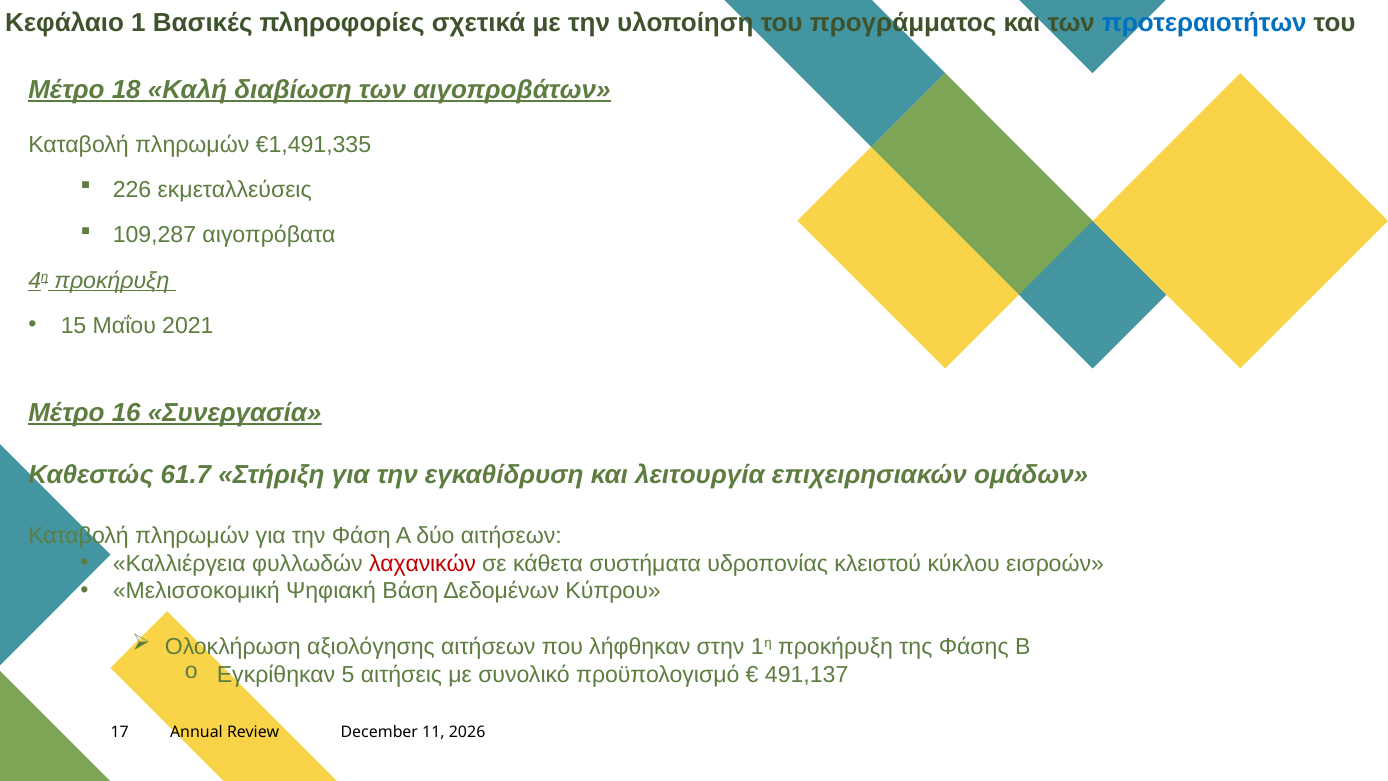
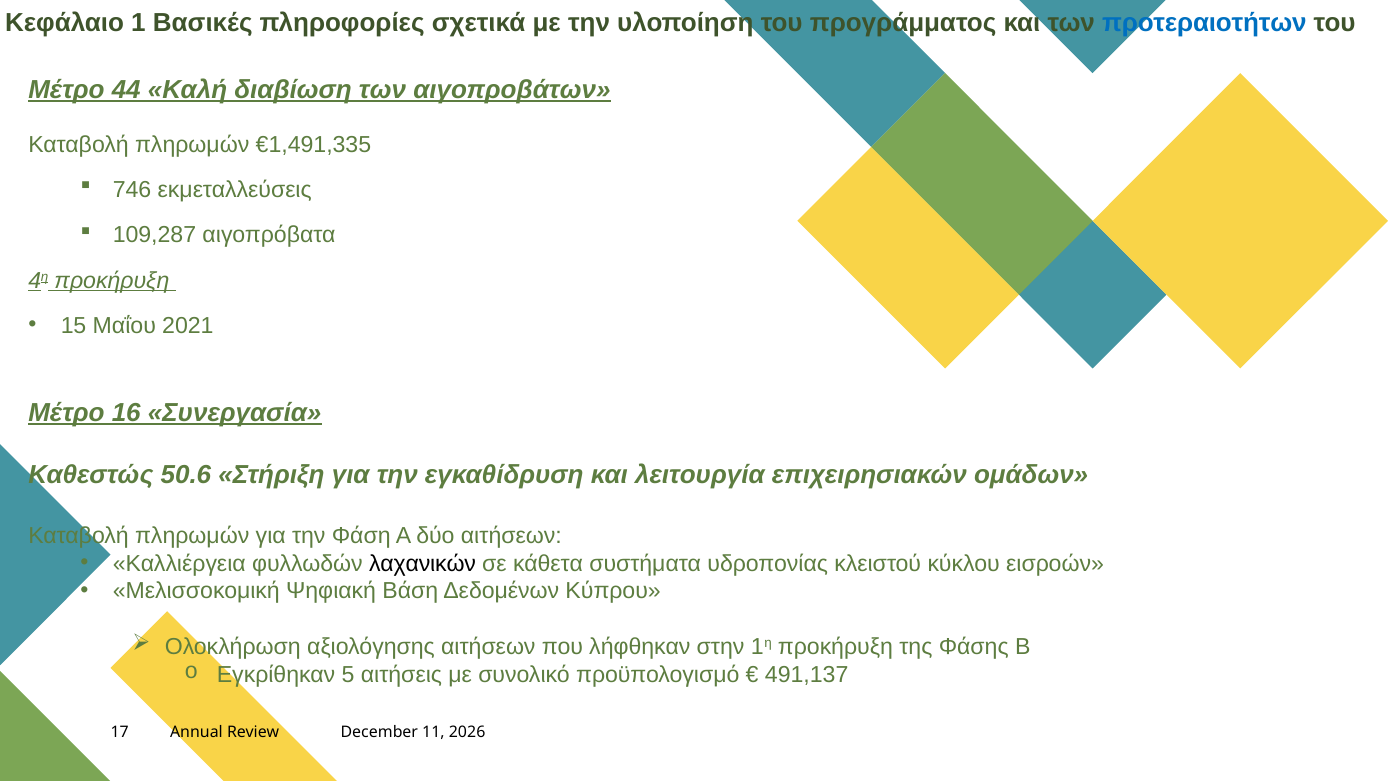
18: 18 -> 44 (126, 90)
226: 226 -> 746 (132, 190)
61.7: 61.7 -> 50.6 (186, 475)
λαχανικών colour: red -> black (423, 563)
